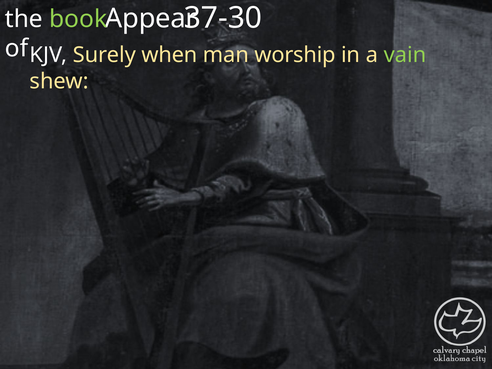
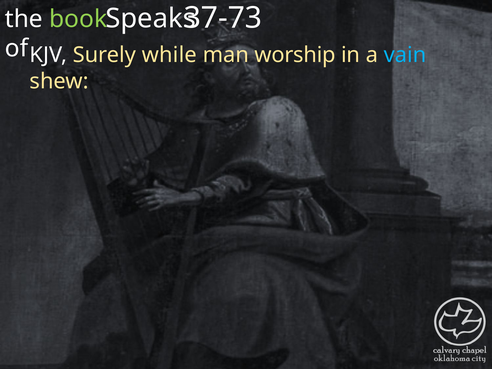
37-30: 37-30 -> 37-73 (223, 18)
Appear: Appear -> Speaks (151, 19)
when: when -> while (169, 55)
vain colour: light green -> light blue (405, 55)
